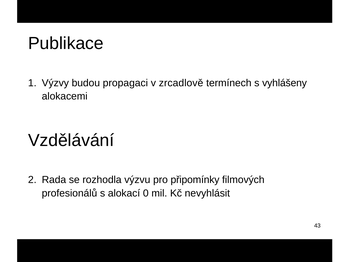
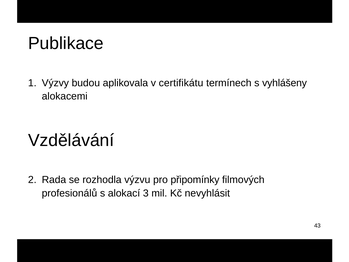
propagaci: propagaci -> aplikovala (125, 83)
zrcadlově: zrcadlově -> certifikátu (181, 83)
0: 0 -> 3 (146, 193)
